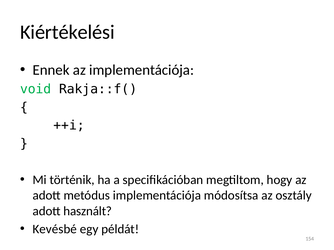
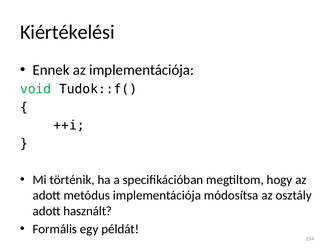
Rakja::f(: Rakja::f( -> Tudok::f( (98, 89)
Kevésbé: Kevésbé -> Formális (55, 230)
